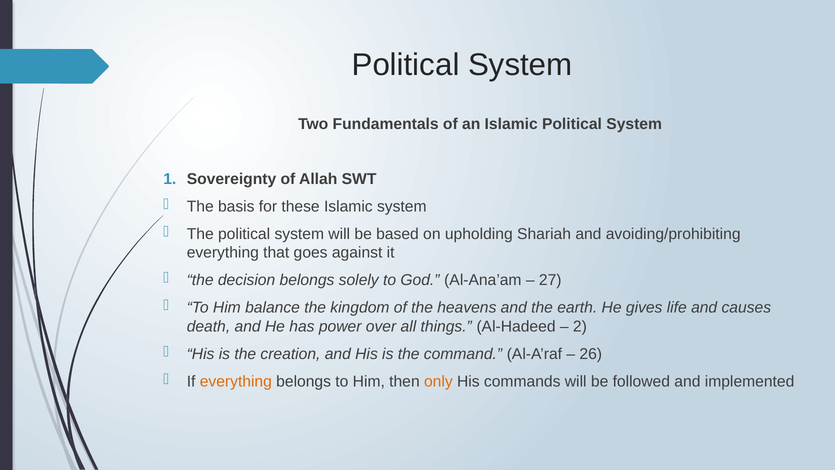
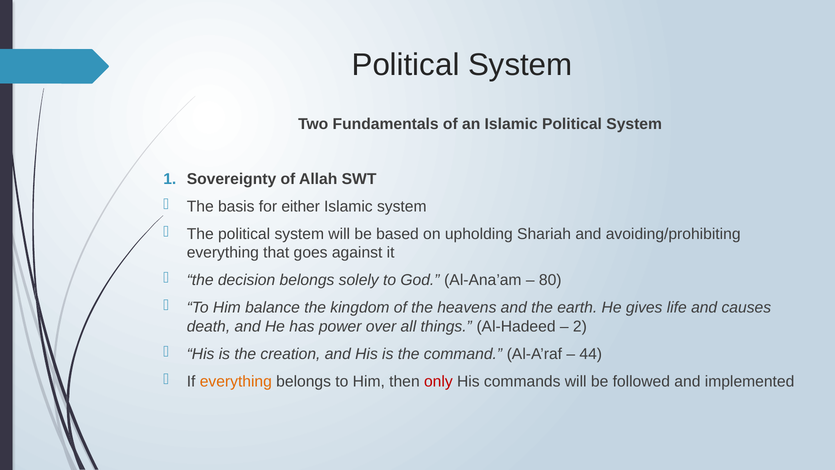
these: these -> either (301, 206)
27: 27 -> 80 (550, 280)
26: 26 -> 44 (591, 354)
only colour: orange -> red (438, 381)
